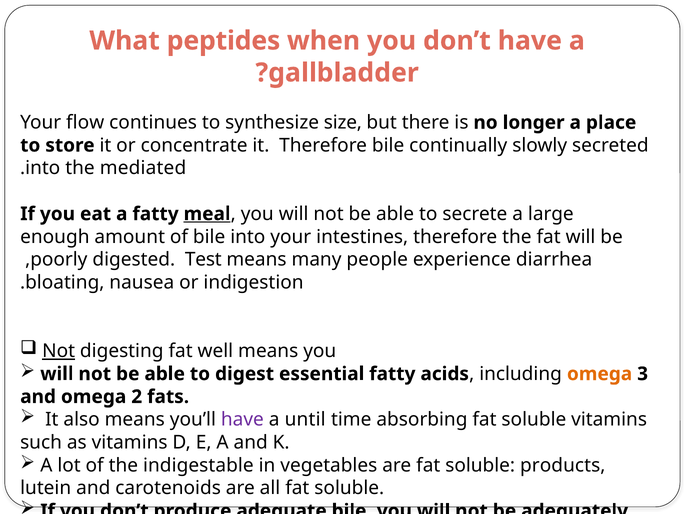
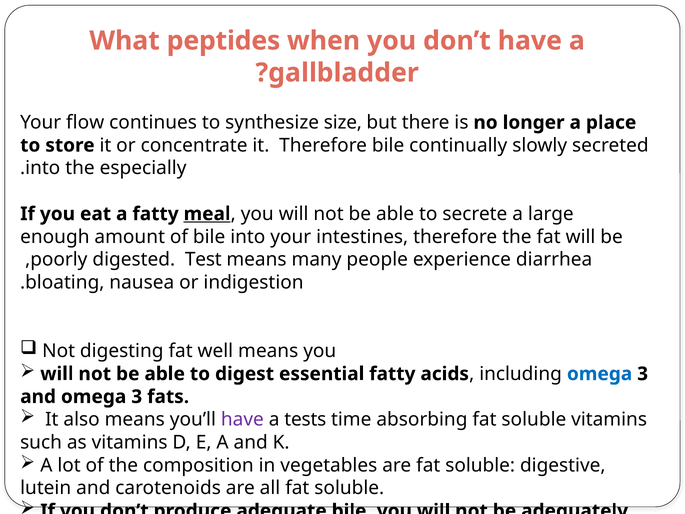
mediated: mediated -> especially (143, 168)
Not underline: present -> none (59, 351)
omega colour: orange -> blue (600, 374)
and omega 2: 2 -> 3 (137, 397)
until: until -> tests (305, 419)
indigestable: indigestable -> composition (198, 465)
products: products -> digestive (563, 465)
